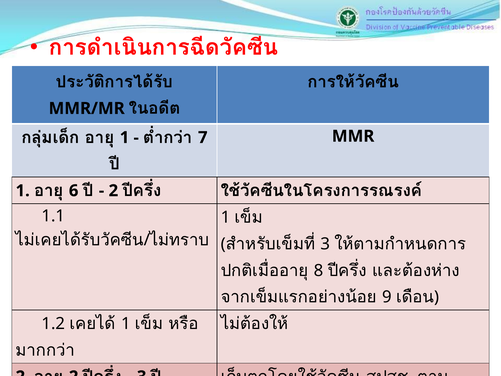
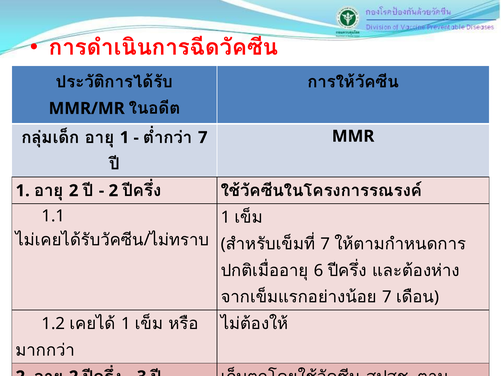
6: 6 -> 2 (74, 191)
3: 3 -> 7 (325, 244)
8: 8 -> 6 (319, 270)
9: 9 -> 7 (387, 297)
